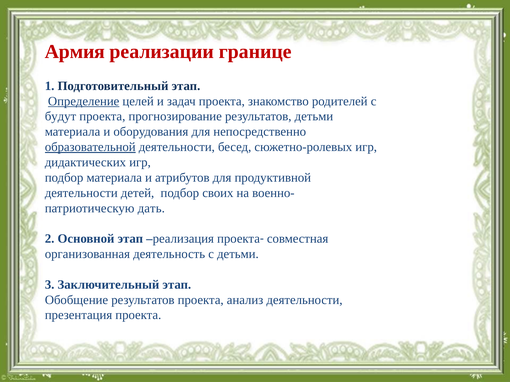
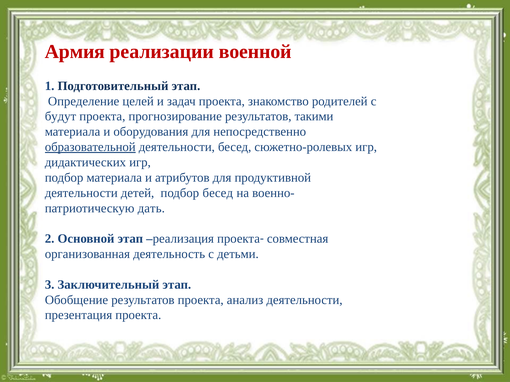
границе: границе -> военной (255, 52)
Определение underline: present -> none (84, 101)
результатов детьми: детьми -> такими (314, 117)
подбор своих: своих -> бесед (218, 193)
